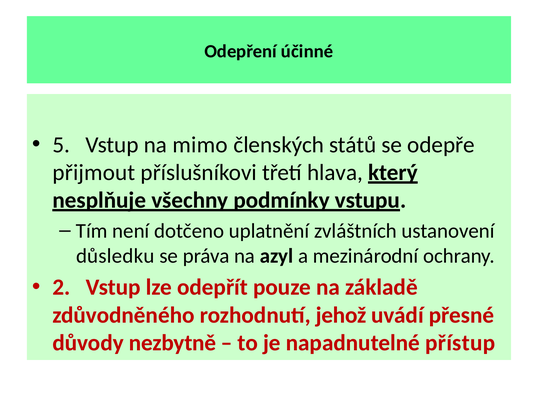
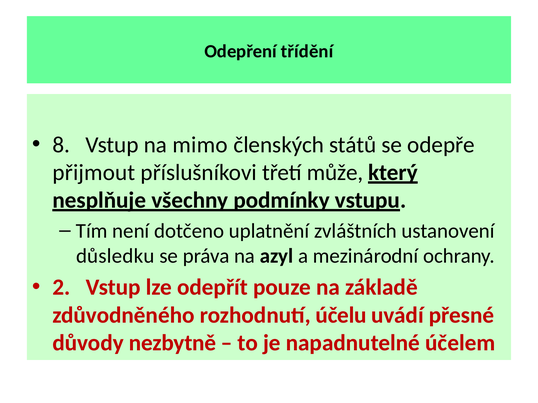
účinné: účinné -> třídění (307, 52)
5: 5 -> 8 (61, 145)
hlava: hlava -> může (335, 173)
jehož: jehož -> účelu (341, 315)
přístup: přístup -> účelem (460, 343)
